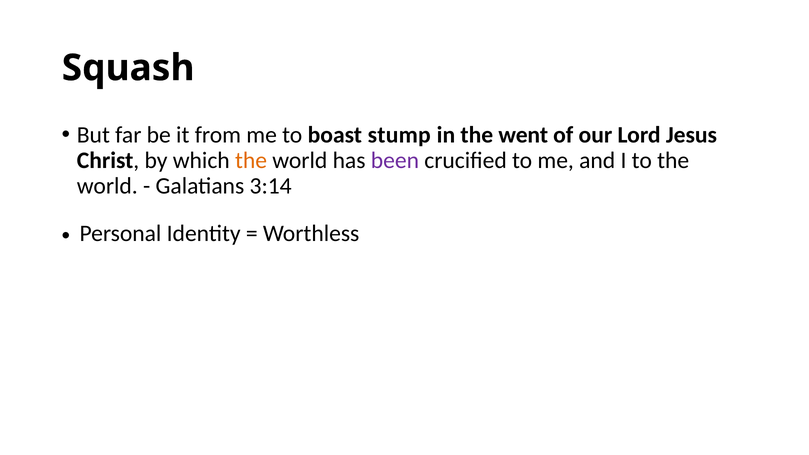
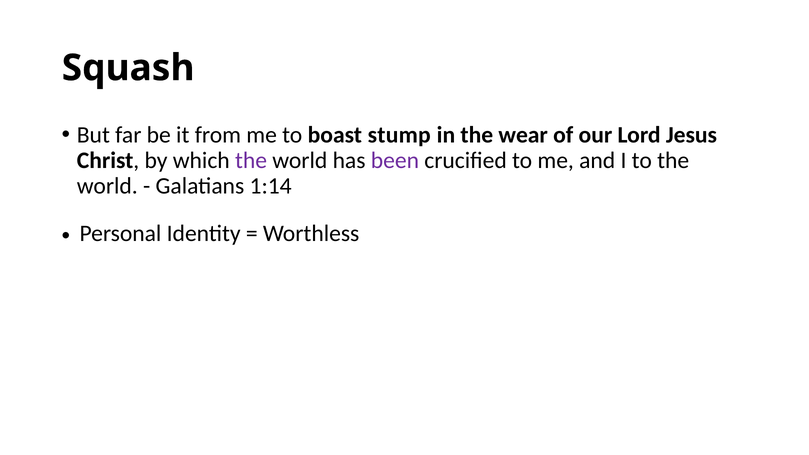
went: went -> wear (523, 135)
the colour: orange -> purple (251, 160)
3:14: 3:14 -> 1:14 (271, 186)
